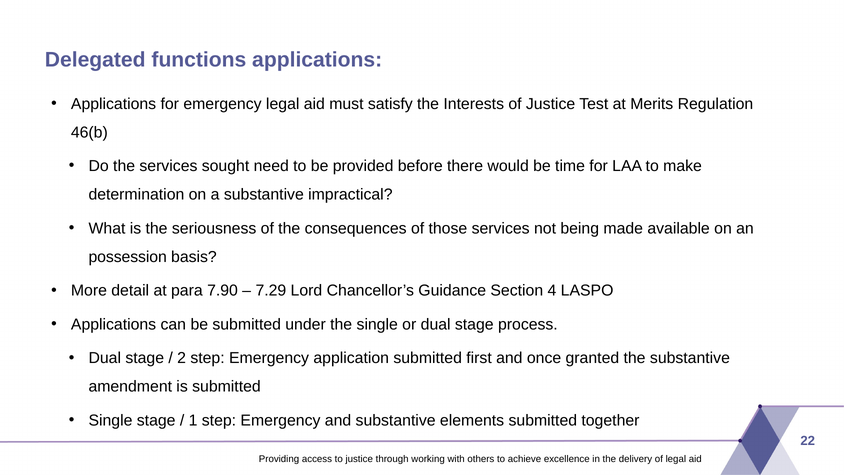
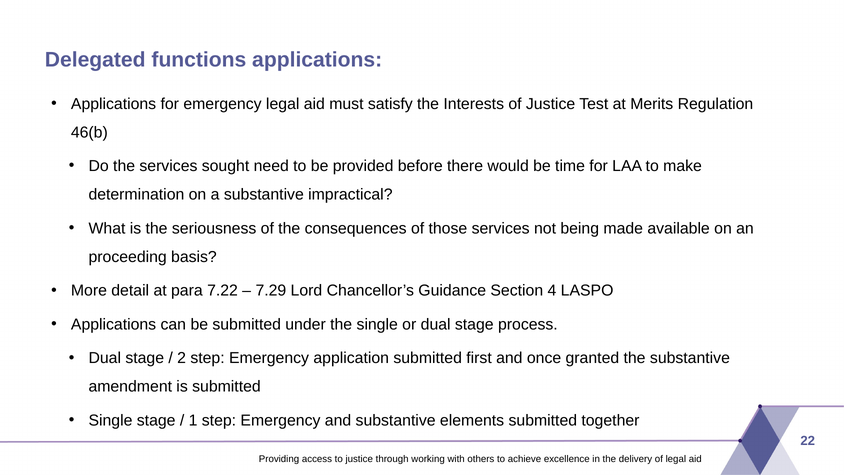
possession: possession -> proceeding (128, 257)
7.90: 7.90 -> 7.22 (223, 291)
